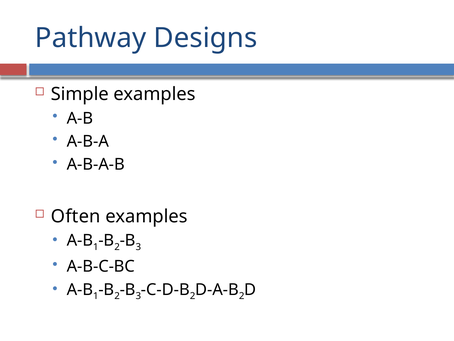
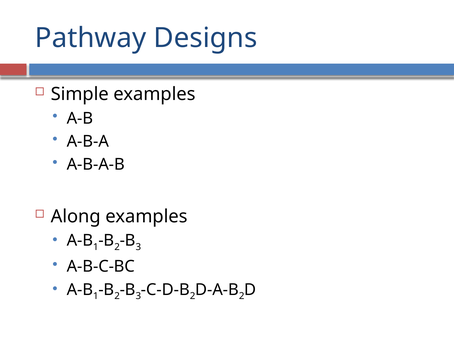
Often: Often -> Along (76, 216)
